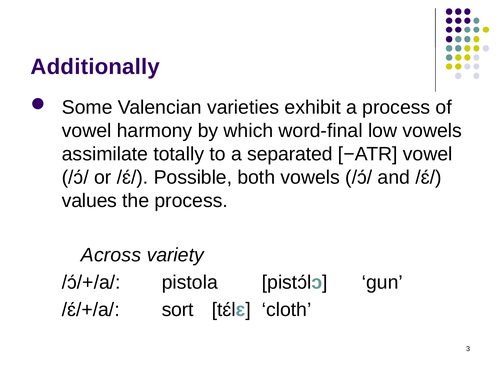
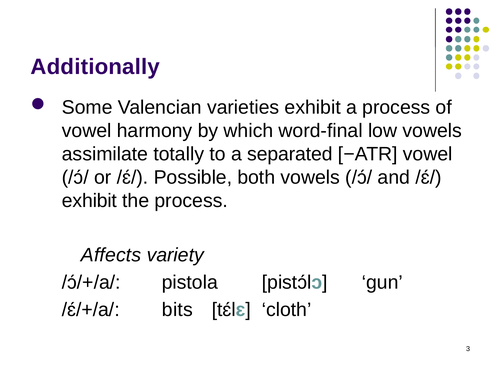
values: values -> exhibit (89, 201)
Across: Across -> Affects (111, 255)
sort: sort -> bits (177, 310)
